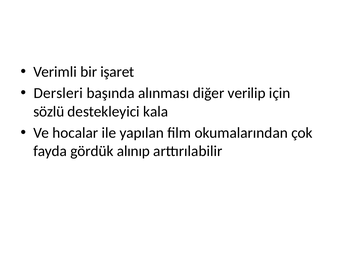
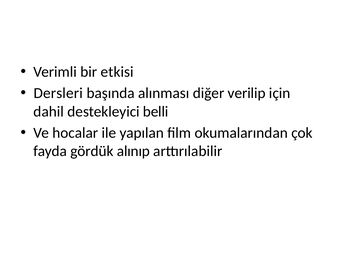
işaret: işaret -> etkisi (117, 72)
sözlü: sözlü -> dahil (49, 112)
kala: kala -> belli (156, 112)
